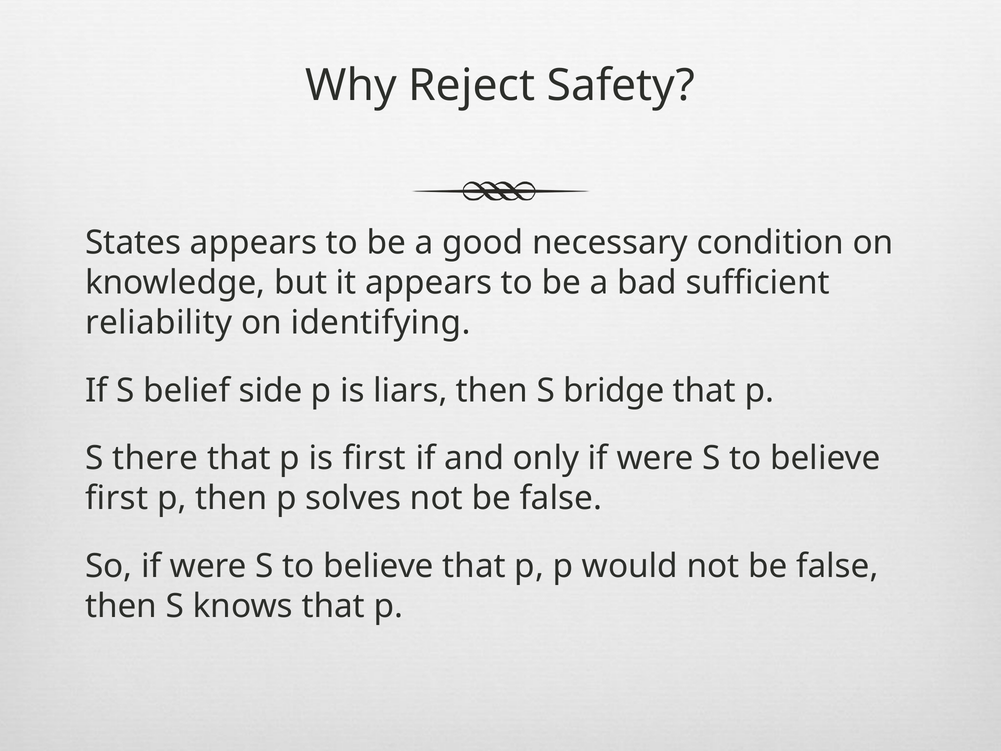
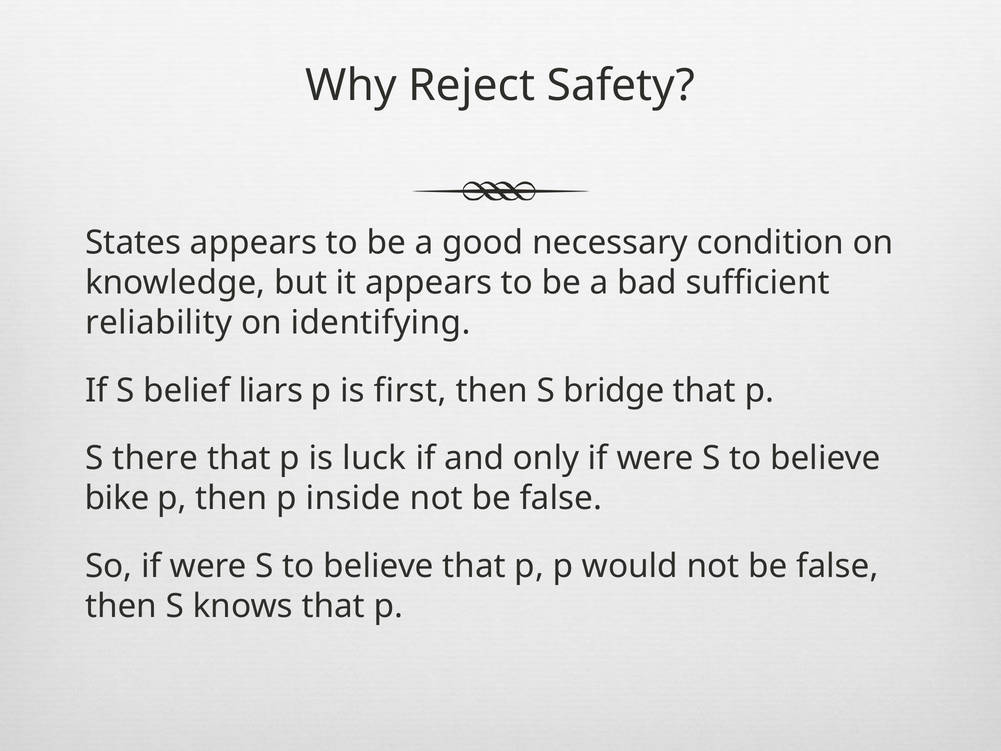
side: side -> liars (271, 390)
liars: liars -> first (410, 390)
is first: first -> luck (374, 458)
first: first -> bike (117, 498)
solves: solves -> inside (353, 498)
